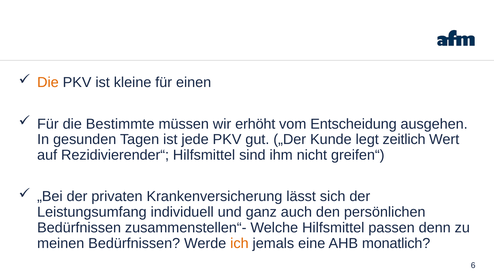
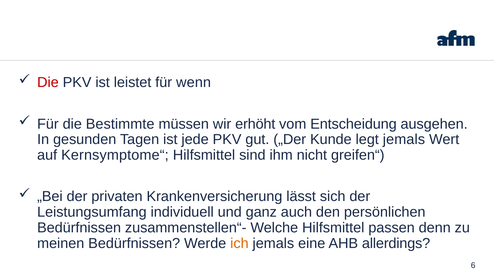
Die colour: orange -> red (48, 83)
kleine: kleine -> leistet (133, 83)
einen: einen -> wenn (194, 83)
legt zeitlich: zeitlich -> jemals (404, 139)
Rezidivierender“: Rezidivierender“ -> Kernsymptome“ (115, 155)
monatlich: monatlich -> allerdings (396, 243)
